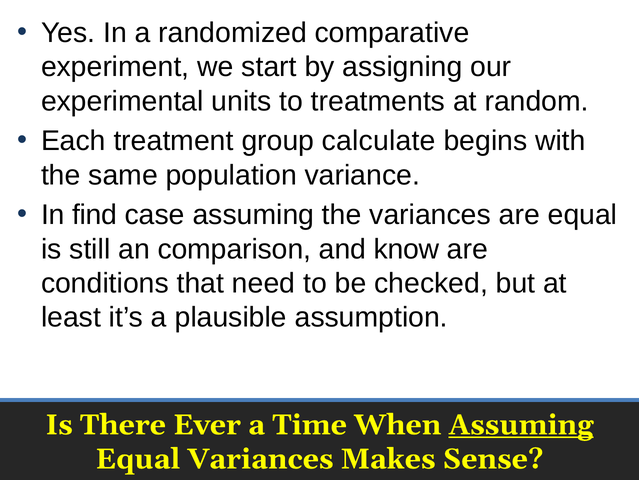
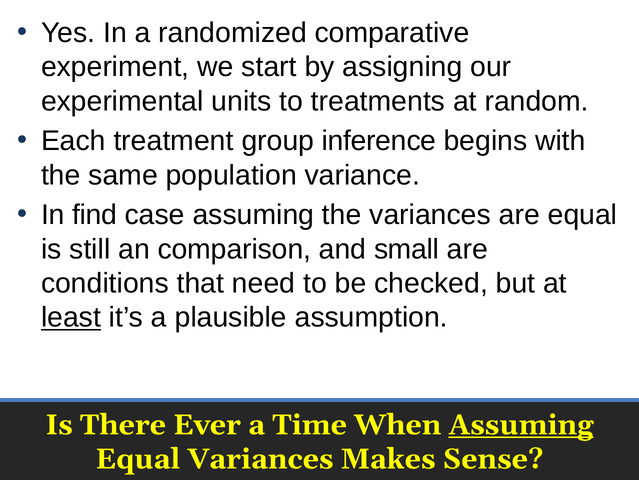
calculate: calculate -> inference (379, 141)
know: know -> small (407, 249)
least underline: none -> present (71, 317)
